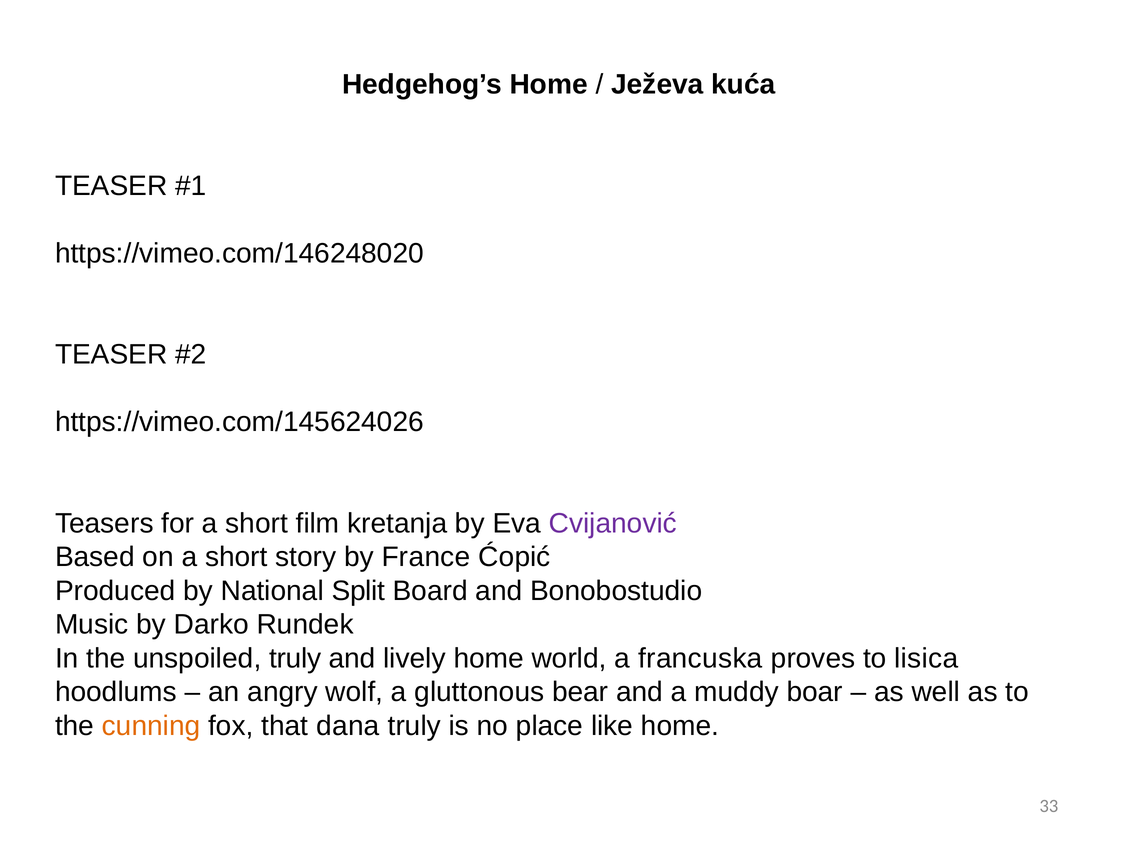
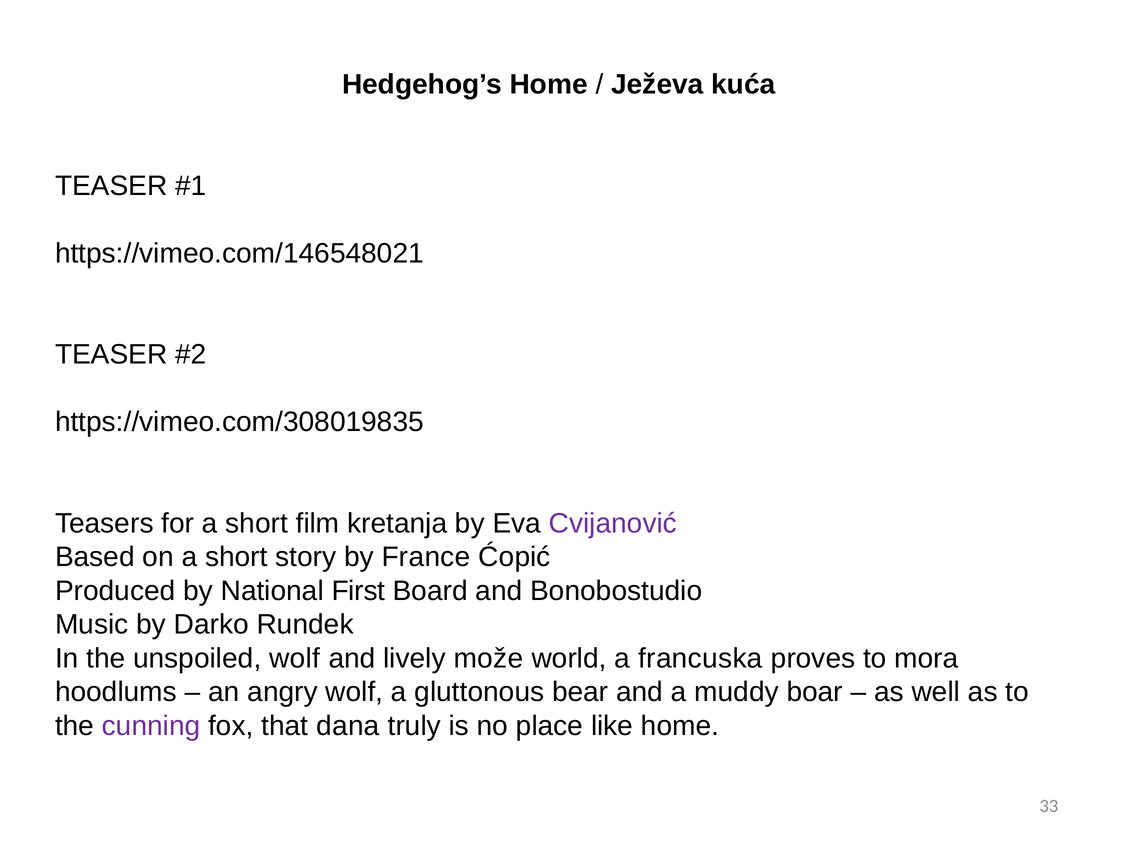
https://vimeo.com/146248020: https://vimeo.com/146248020 -> https://vimeo.com/146548021 (239, 253)
https://vimeo.com/145624026: https://vimeo.com/145624026 -> https://vimeo.com/308019835 (239, 422)
Split: Split -> First (358, 591)
unspoiled truly: truly -> wolf (295, 659)
lively home: home -> može (489, 659)
lisica: lisica -> mora (926, 659)
cunning colour: orange -> purple (151, 726)
